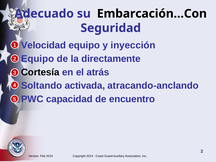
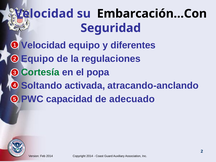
Adecuado: Adecuado -> Velocidad (44, 14)
inyección: inyección -> diferentes (133, 45)
directamente: directamente -> regulaciones (111, 59)
Cortesía colour: black -> green (40, 72)
atrás: atrás -> popa (98, 72)
encuentro: encuentro -> adecuado (132, 99)
